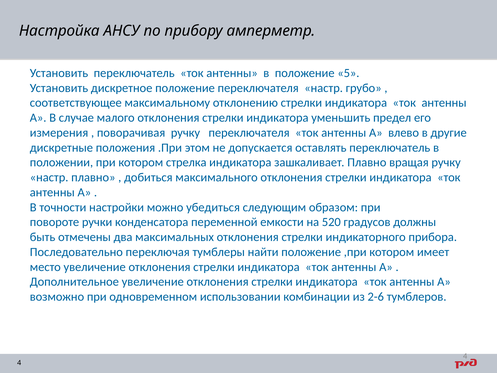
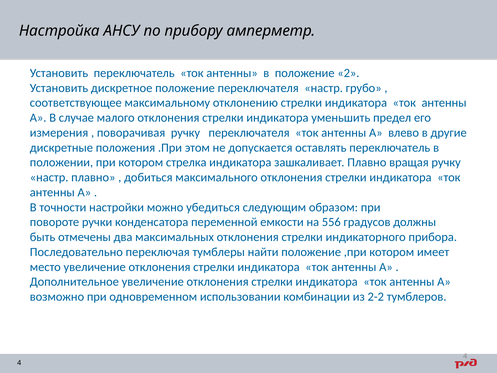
5: 5 -> 2 (348, 73)
520: 520 -> 556 (331, 222)
2-6: 2-6 -> 2-2 (376, 297)
